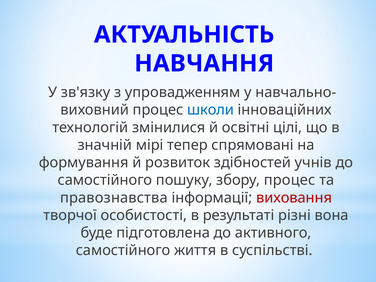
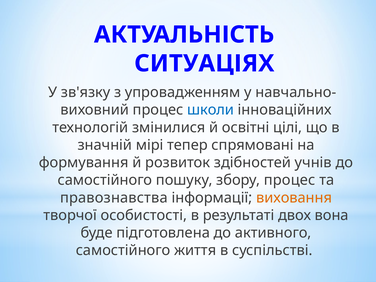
НАВЧАННЯ: НАВЧАННЯ -> СИТУАЦІЯХ (204, 63)
виховання colour: red -> orange (294, 198)
різні: різні -> двох (295, 215)
